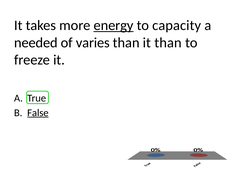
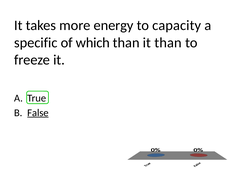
energy underline: present -> none (114, 25)
needed: needed -> specific (36, 43)
varies: varies -> which (93, 43)
